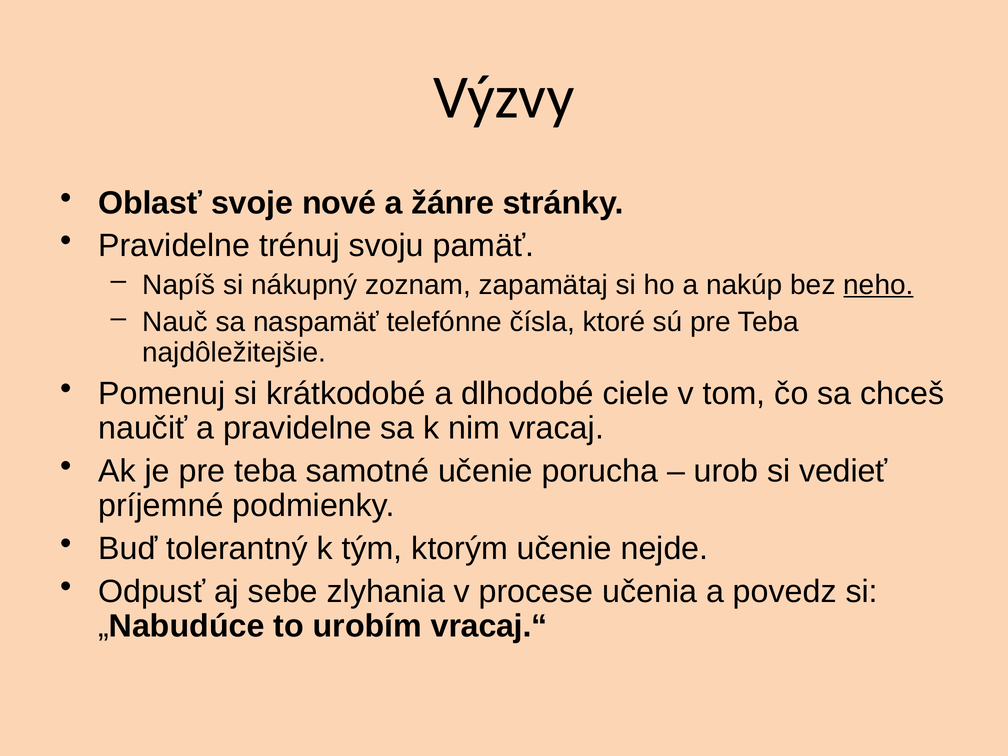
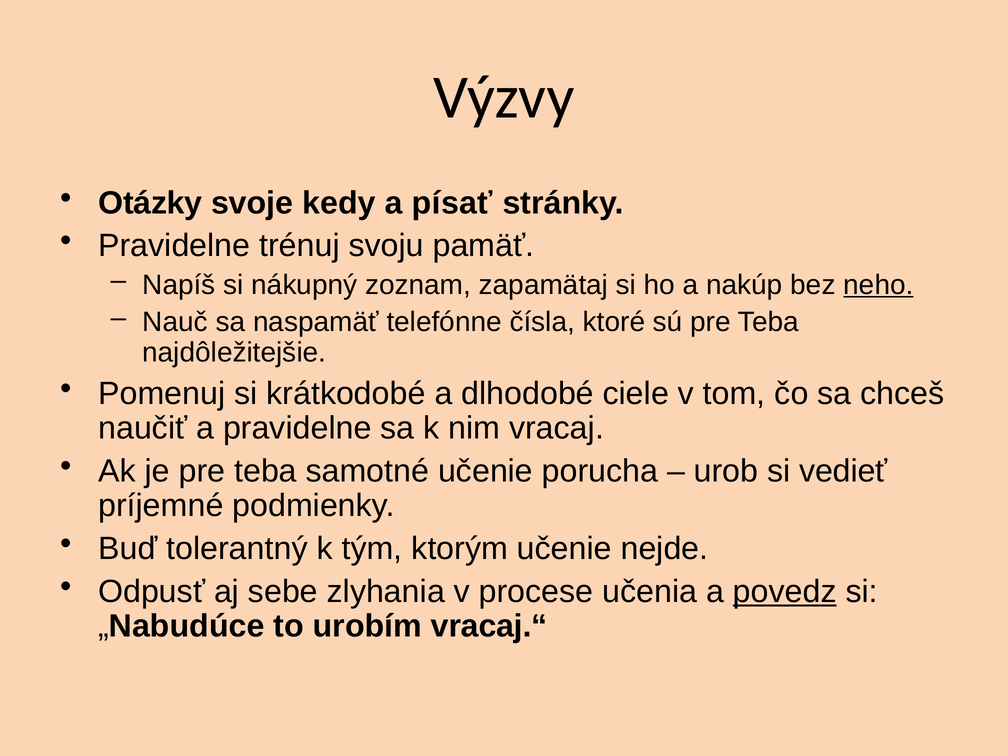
Oblasť: Oblasť -> Otázky (150, 203)
nové: nové -> kedy (339, 203)
žánre: žánre -> písať (452, 203)
povedz underline: none -> present (785, 591)
